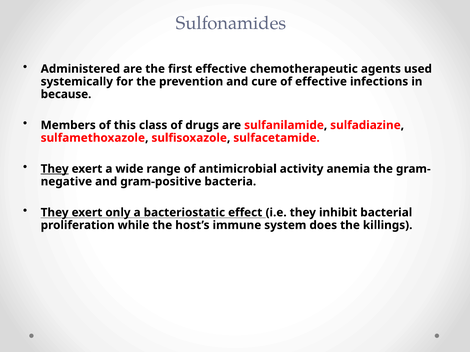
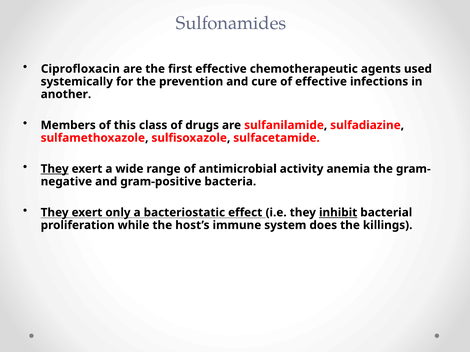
Administered: Administered -> Ciprofloxacin (80, 69)
because: because -> another (66, 94)
inhibit underline: none -> present (338, 213)
